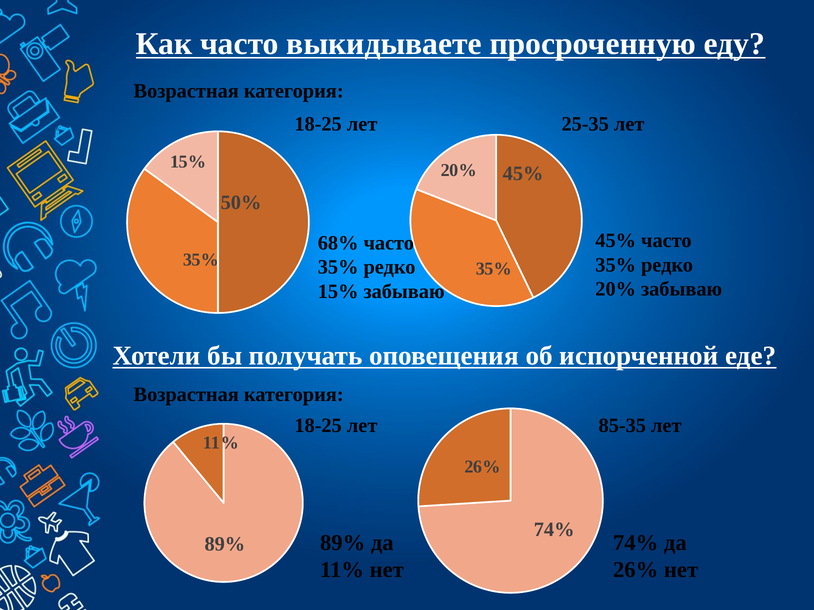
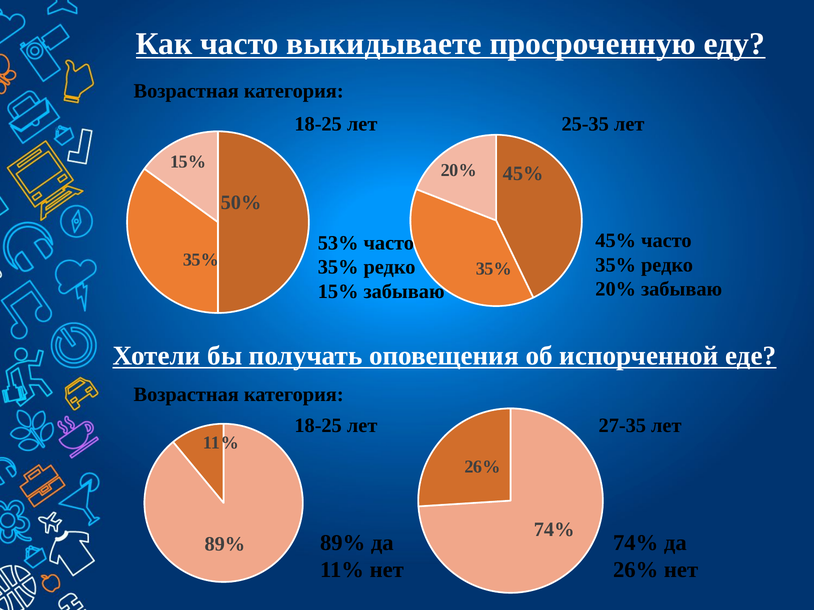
68%: 68% -> 53% (338, 243)
85-35: 85-35 -> 27-35 (622, 426)
